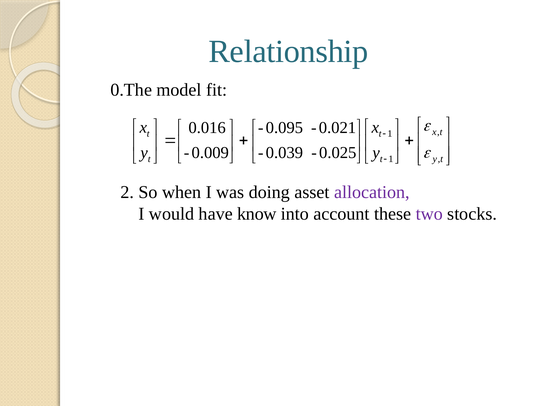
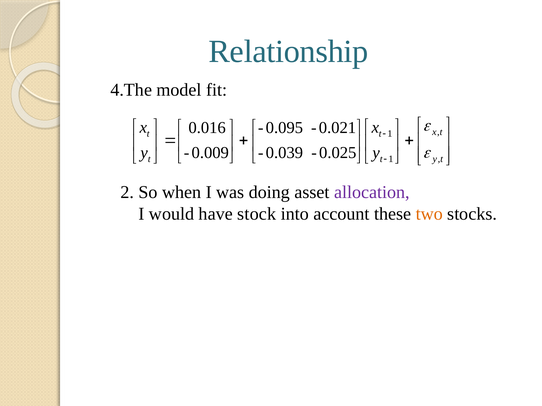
0.The: 0.The -> 4.The (131, 90)
know: know -> stock (257, 214)
two colour: purple -> orange (429, 214)
